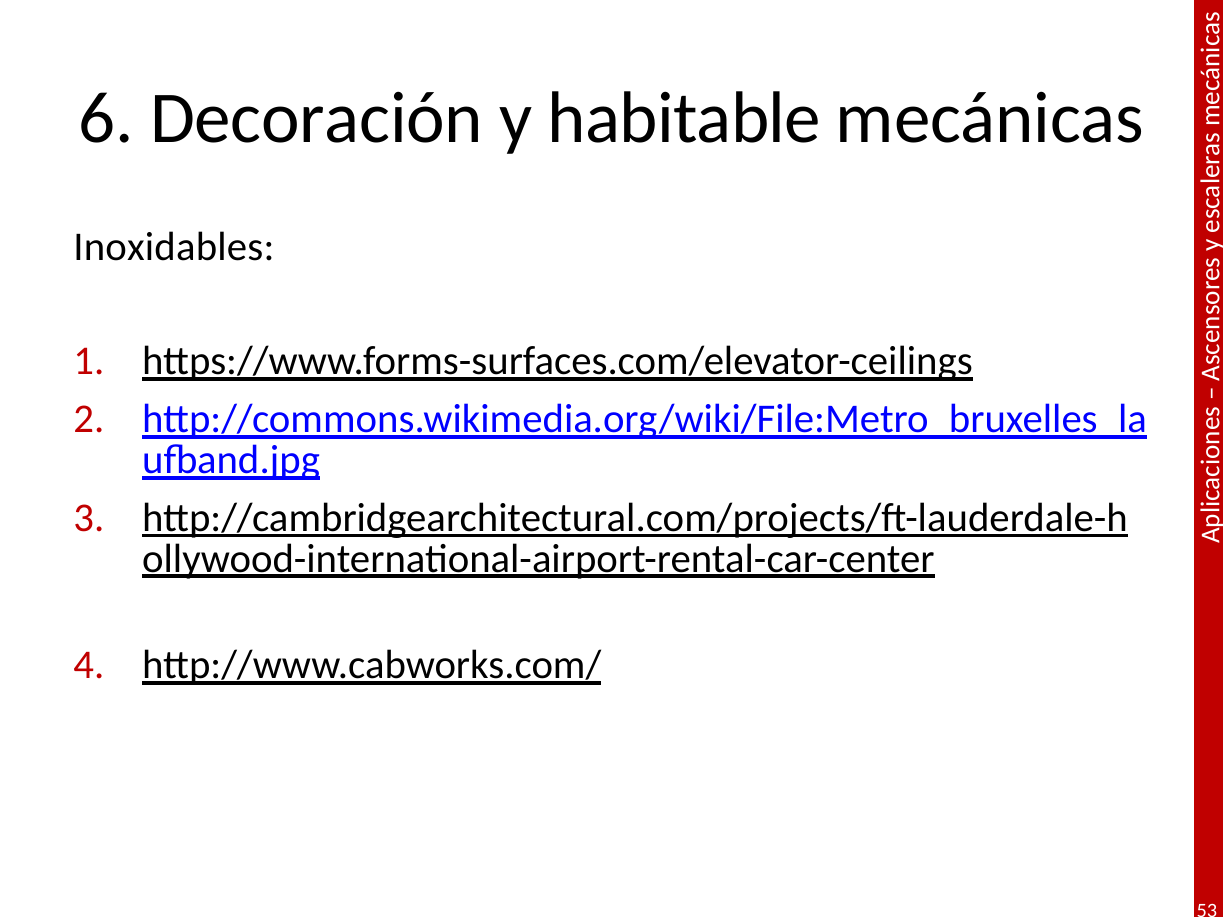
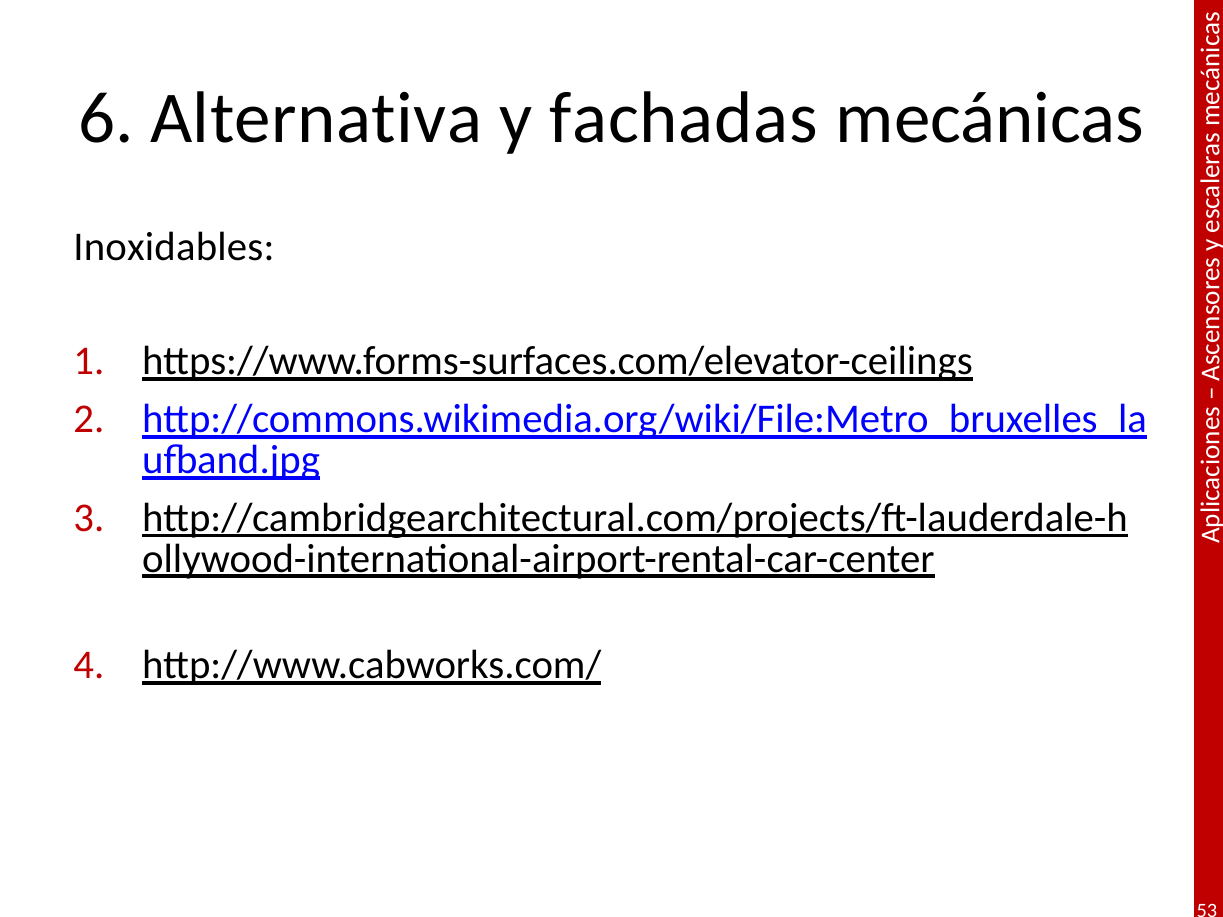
Decoración: Decoración -> Alternativa (316, 118)
habitable: habitable -> fachadas (684, 118)
